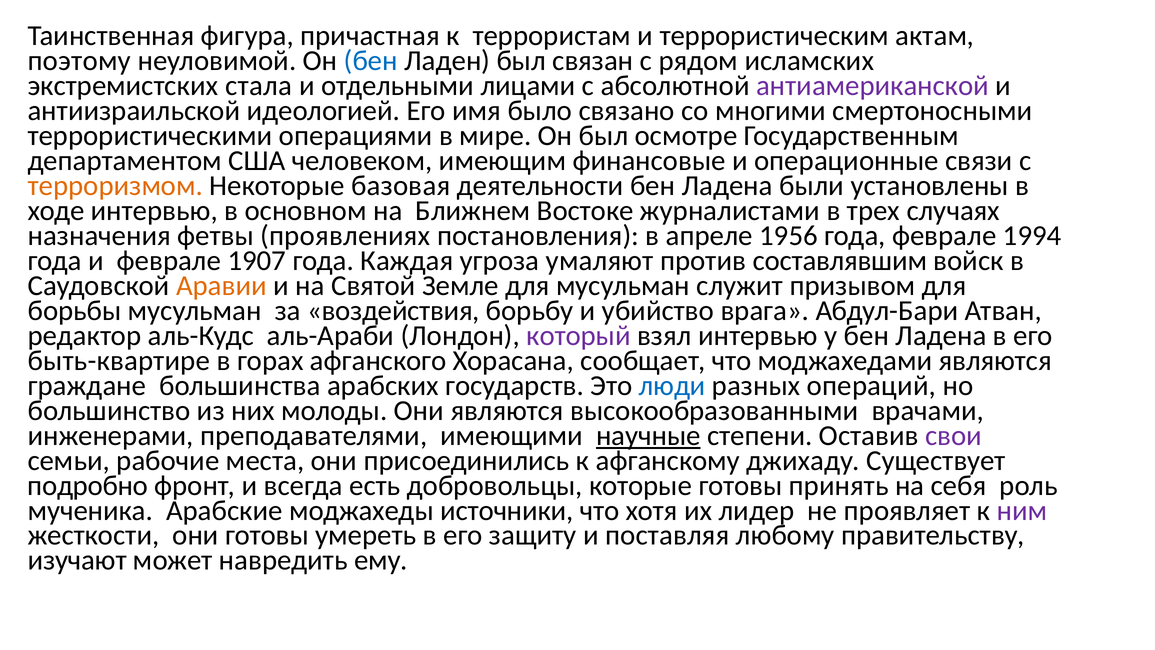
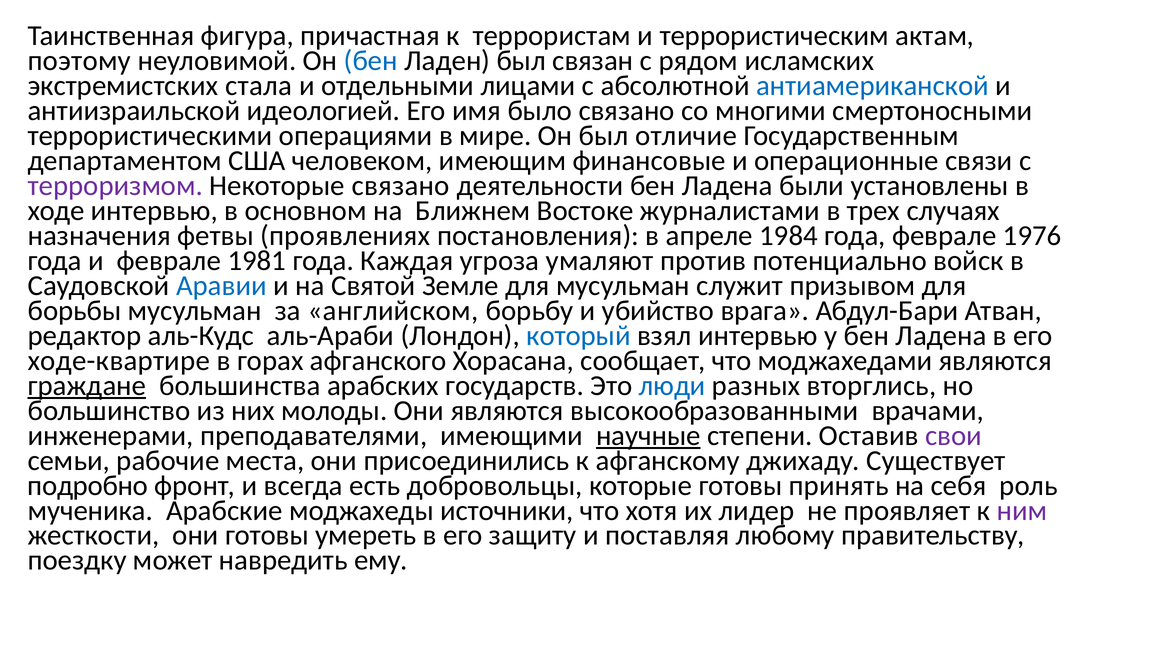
антиамериканской colour: purple -> blue (873, 86)
осмотре: осмотре -> отличие (686, 136)
терроризмом colour: orange -> purple (115, 186)
Некоторые базовая: базовая -> связано (401, 186)
1956: 1956 -> 1984 (789, 236)
1994: 1994 -> 1976 (1032, 236)
1907: 1907 -> 1981 (257, 261)
составлявшим: составлявшим -> потенциально (840, 261)
Аравии colour: orange -> blue (221, 286)
воздействия: воздействия -> английском (393, 310)
который colour: purple -> blue (579, 335)
быть-квартире: быть-квартире -> ходе-квартире (119, 360)
граждане underline: none -> present (87, 385)
операций: операций -> вторглись (871, 385)
изучают: изучают -> поездку (77, 560)
